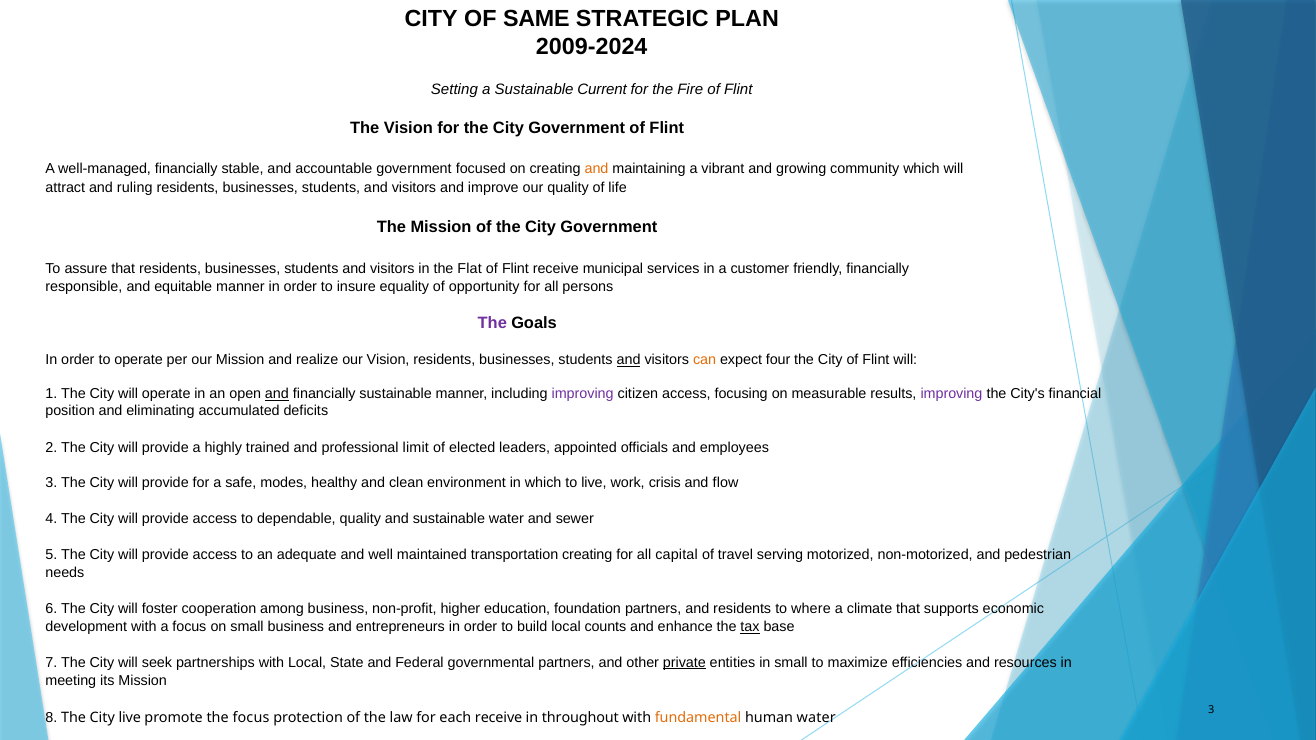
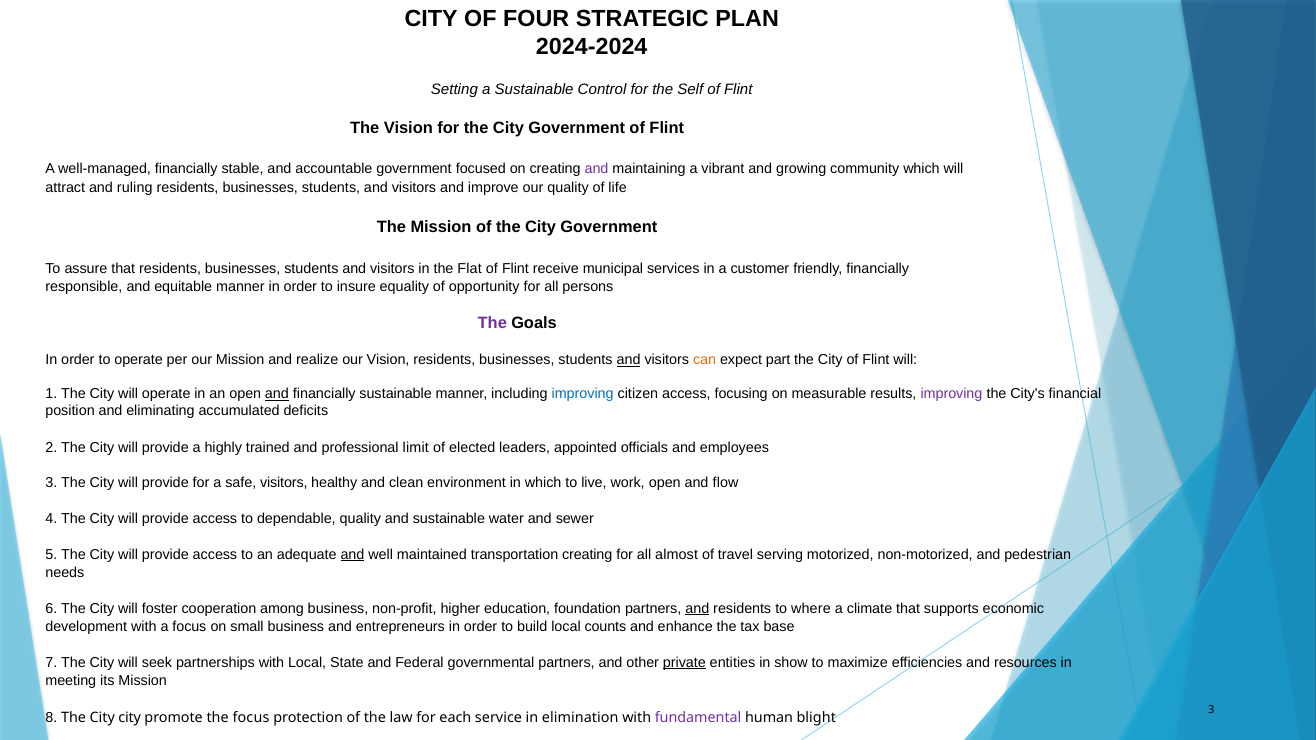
SAME: SAME -> FOUR (536, 19)
2009-2024: 2009-2024 -> 2024-2024 (592, 47)
Current: Current -> Control (602, 89)
Fire: Fire -> Self (690, 89)
and colour: orange -> purple (597, 169)
four: four -> part (778, 360)
improving colour: purple -> blue (583, 394)
safe modes: modes -> visitors (284, 483)
work crisis: crisis -> open (665, 483)
and underline: none -> present (352, 555)
capital: capital -> almost (677, 555)
and underline: none -> present (697, 609)
tax underline: present -> none (750, 627)
in small: small -> show (791, 663)
City live: live -> city (130, 718)
each receive: receive -> service (499, 718)
throughout: throughout -> elimination (580, 718)
fundamental colour: orange -> purple (698, 718)
human water: water -> blight (816, 718)
